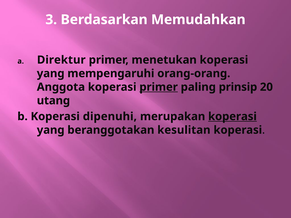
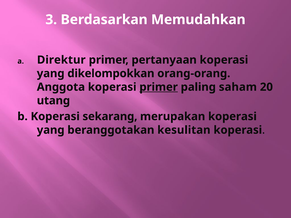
menetukan: menetukan -> pertanyaan (164, 60)
mempengaruhi: mempengaruhi -> dikelompokkan (111, 74)
prinsip: prinsip -> saham (238, 87)
dipenuhi: dipenuhi -> sekarang (110, 117)
koperasi underline: present -> none (232, 117)
